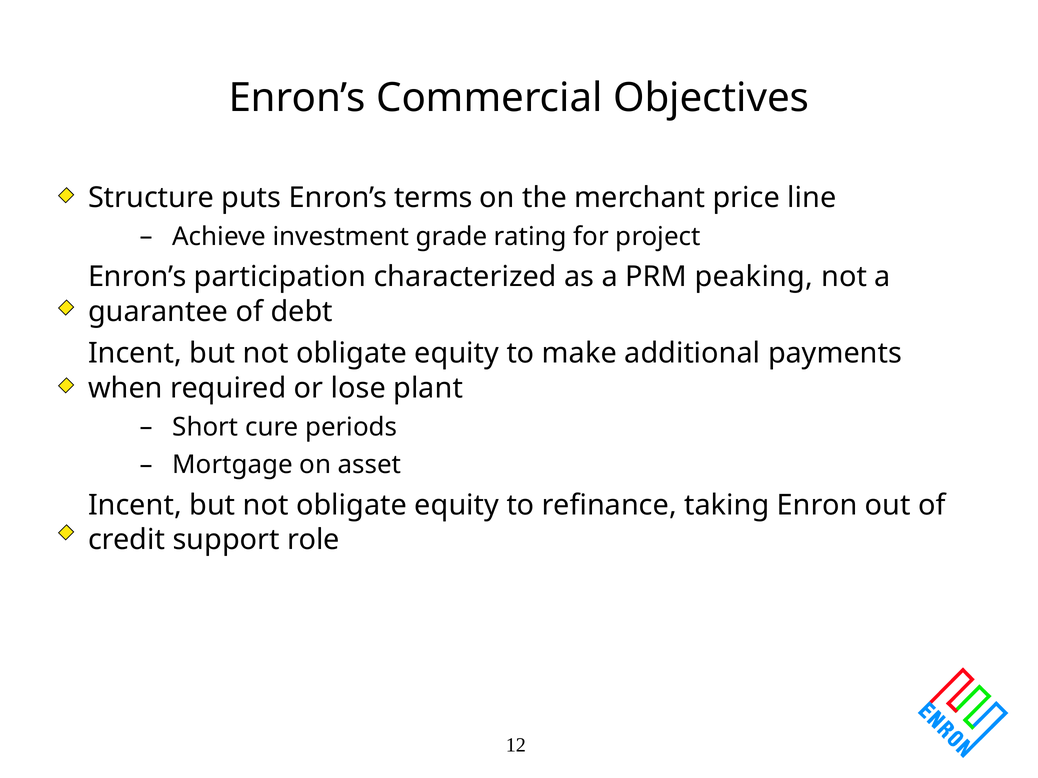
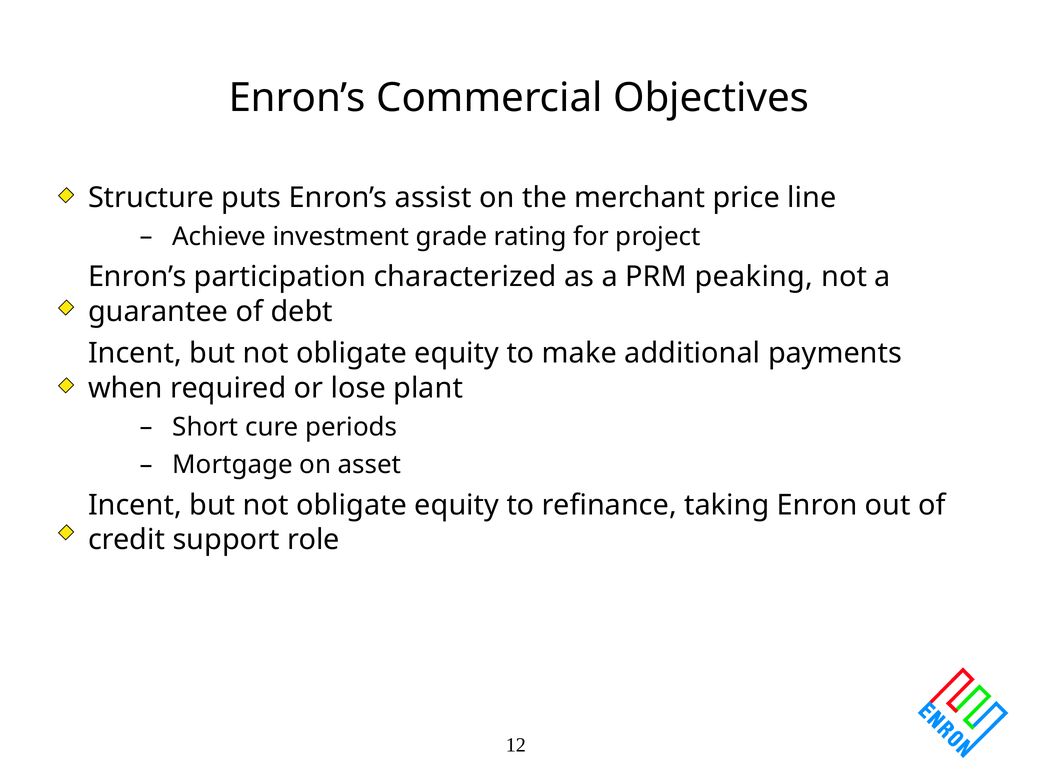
terms: terms -> assist (433, 198)
